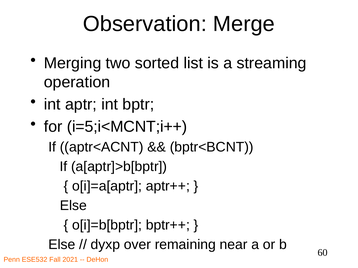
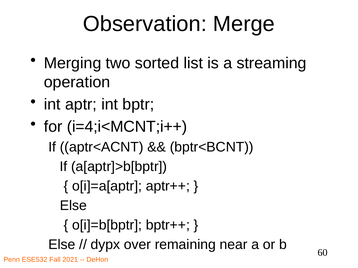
i=5;i<MCNT;i++: i=5;i<MCNT;i++ -> i=4;i<MCNT;i++ (127, 127)
dyxp: dyxp -> dypx (105, 245)
